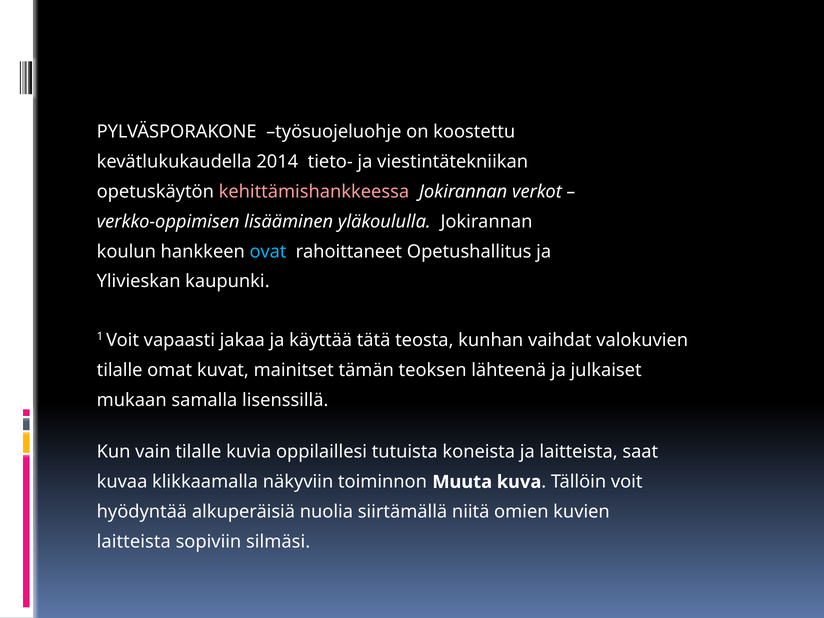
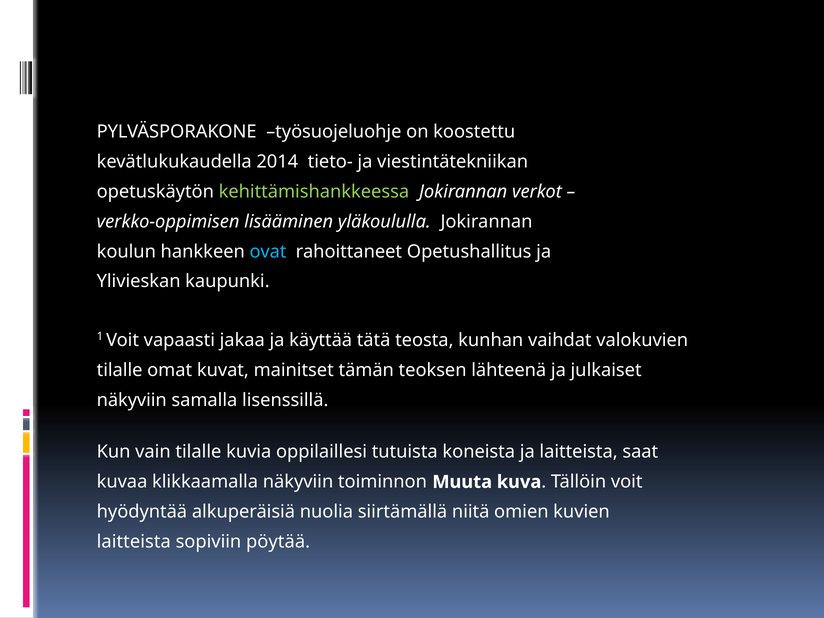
kehittämishankkeessa colour: pink -> light green (314, 192)
mukaan: mukaan -> näkyviin (132, 400)
silmäsi: silmäsi -> pöytää (278, 542)
